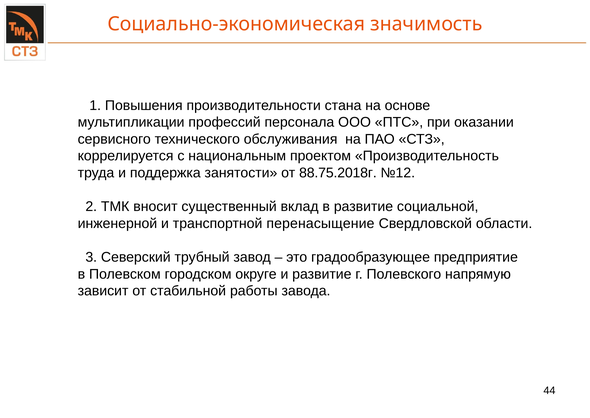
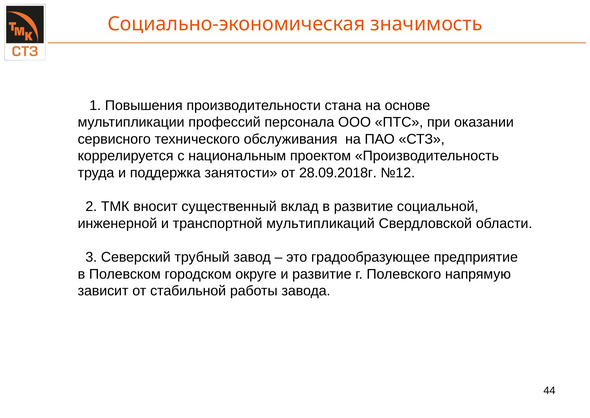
88.75.2018г: 88.75.2018г -> 28.09.2018г (338, 173)
перенасыщение: перенасыщение -> мультипликаций (321, 223)
